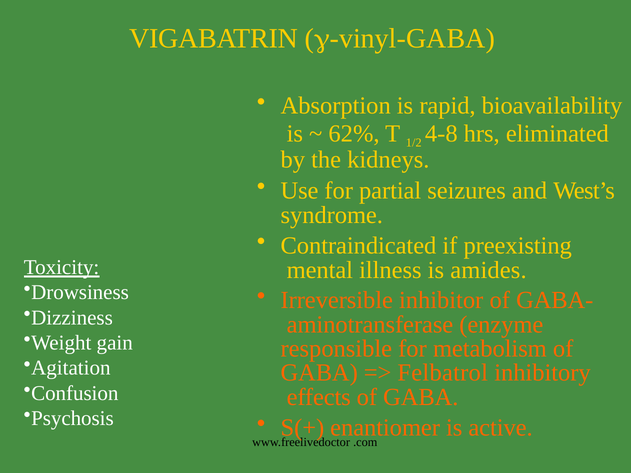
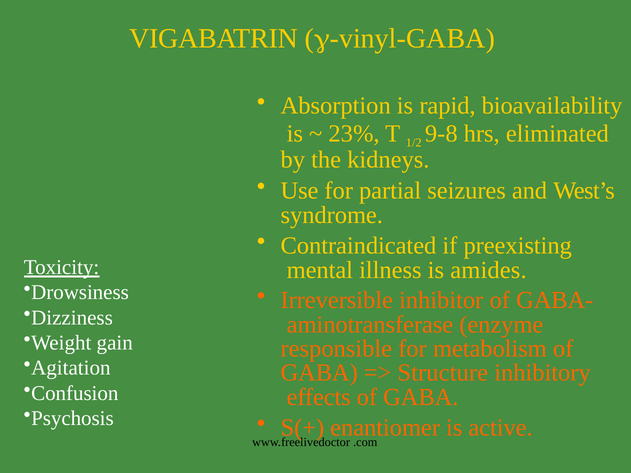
62%: 62% -> 23% (354, 134)
4-8: 4-8 -> 9-8 (441, 134)
Felbatrol: Felbatrol -> Structure (443, 373)
